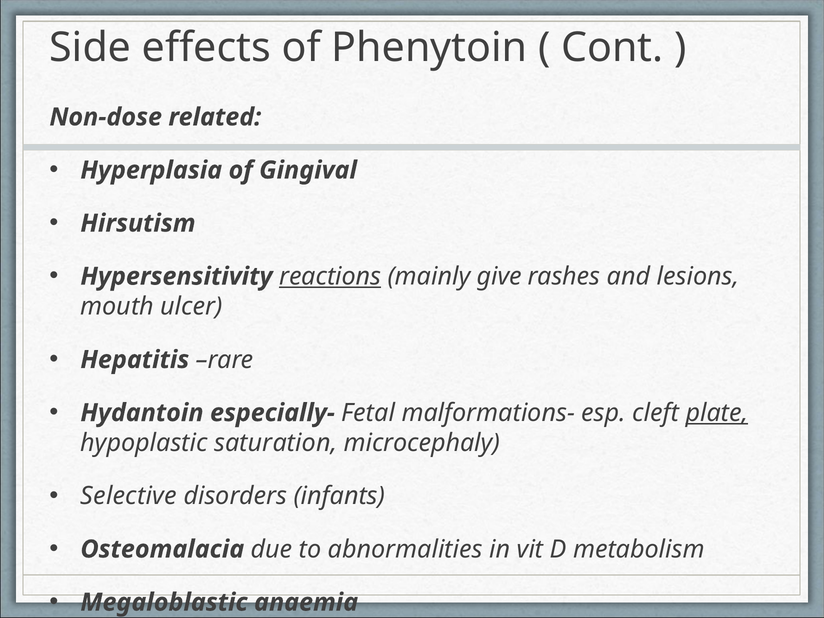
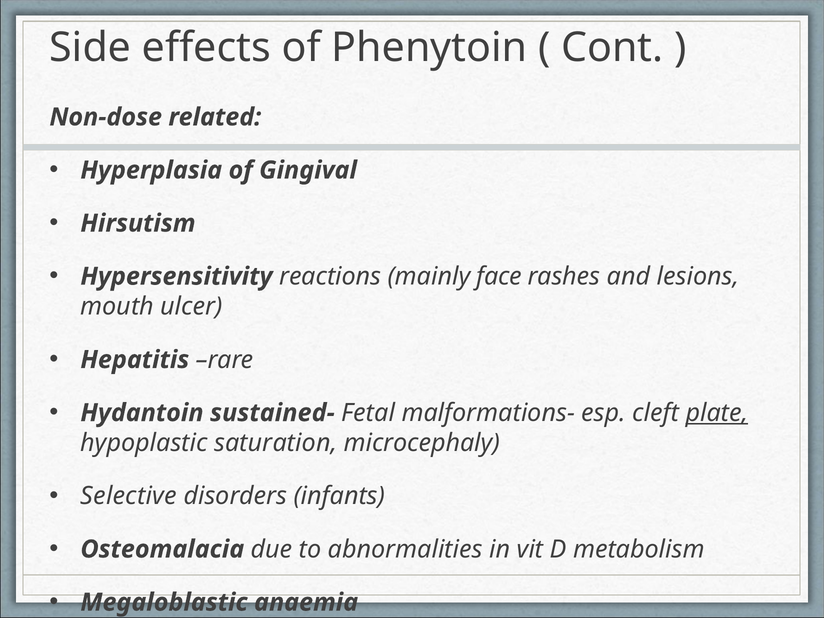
reactions underline: present -> none (330, 276)
give: give -> face (499, 276)
especially-: especially- -> sustained- (272, 413)
